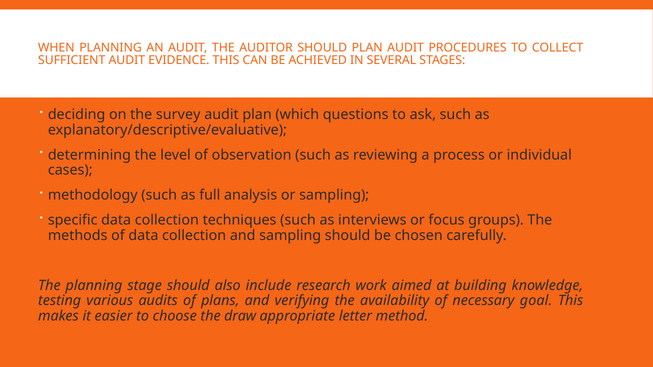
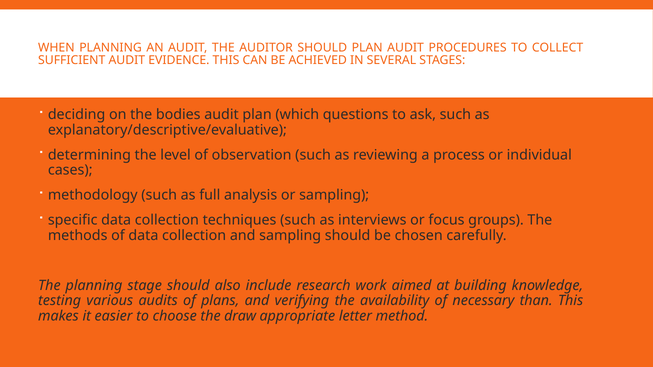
survey: survey -> bodies (178, 115)
goal: goal -> than (536, 301)
